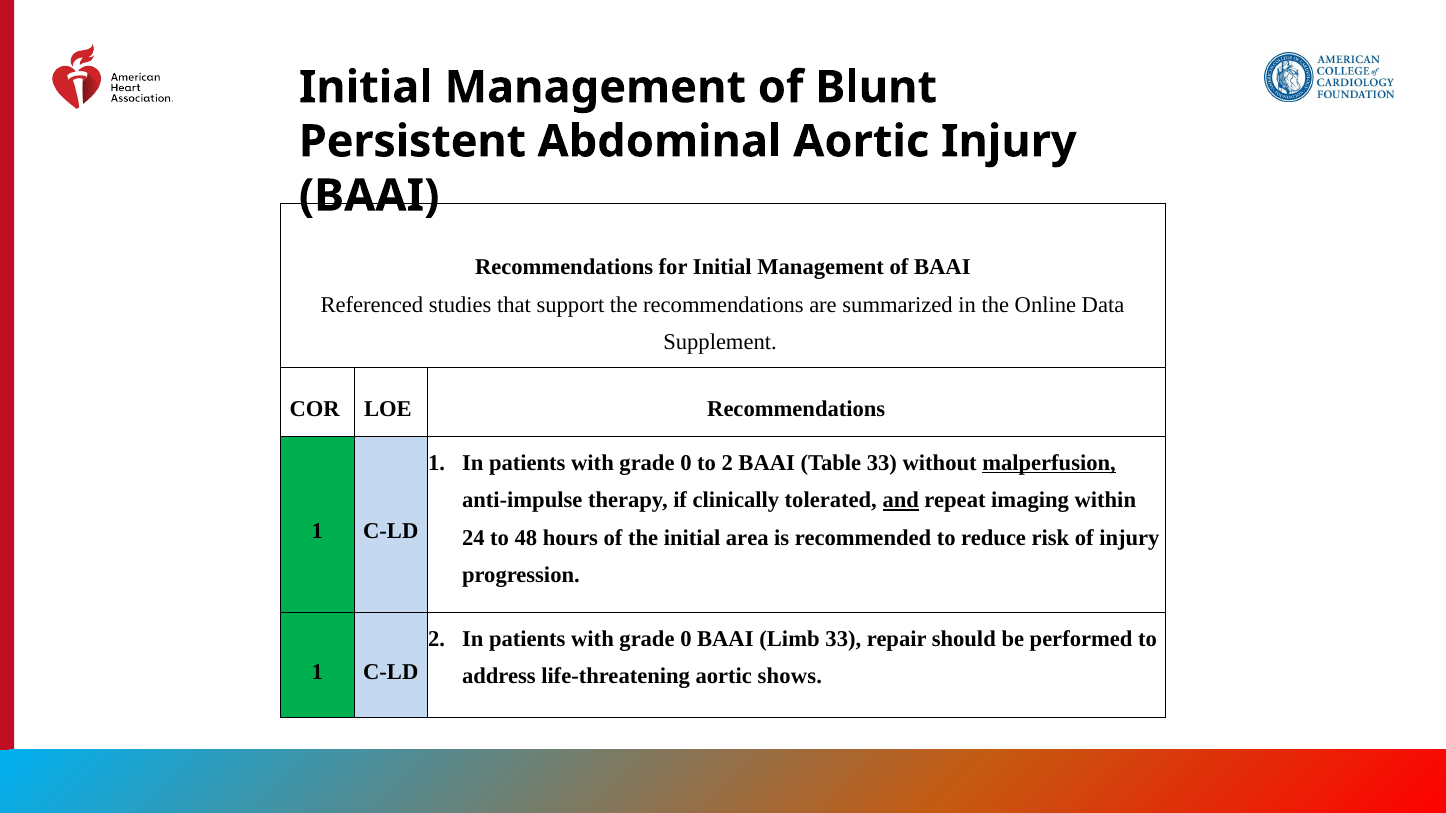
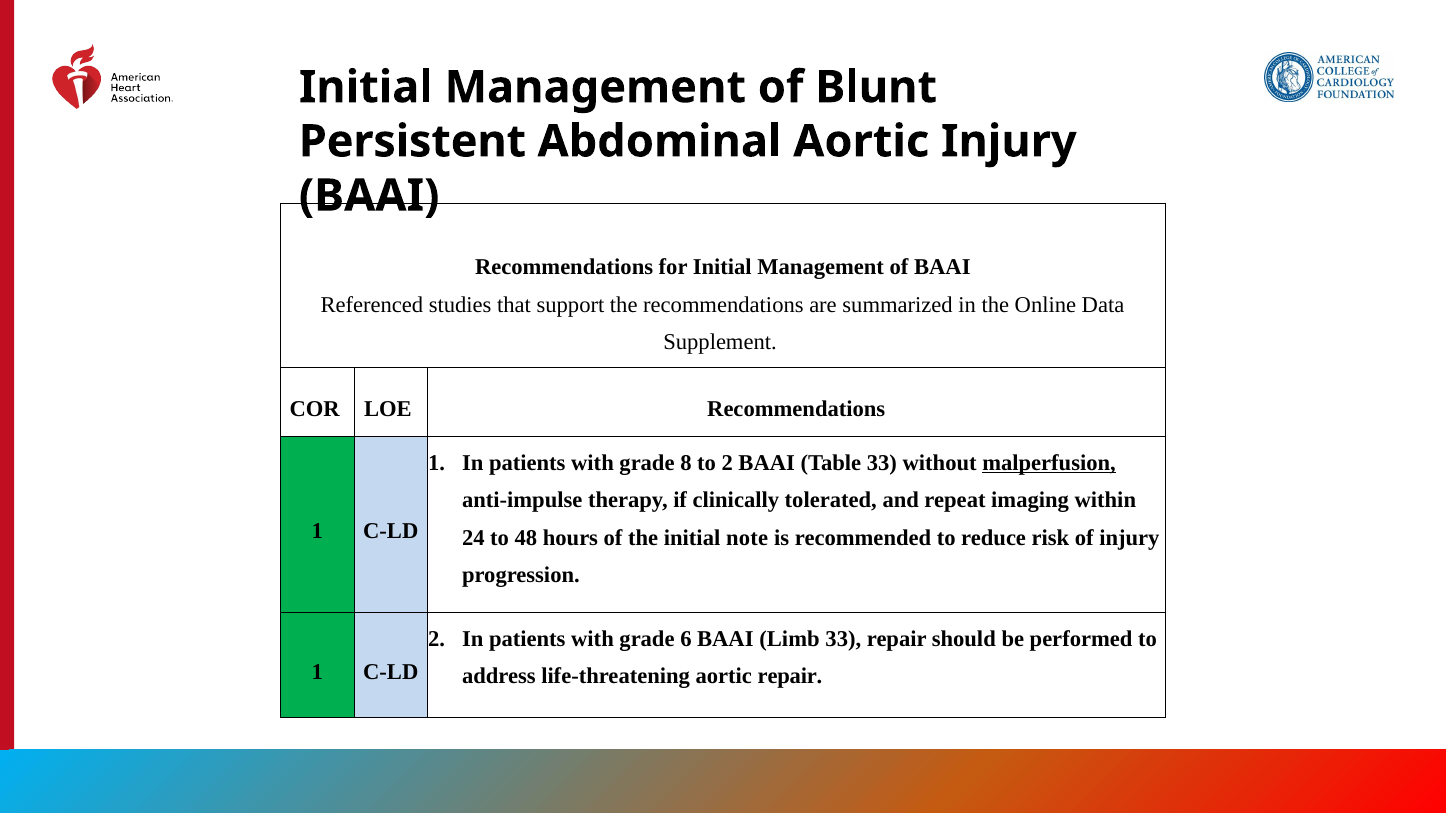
0: 0 -> 8 (686, 463)
and underline: present -> none (901, 500)
area: area -> note (747, 538)
0: 0 -> 6 (686, 639)
aortic shows: shows -> repair (790, 677)
